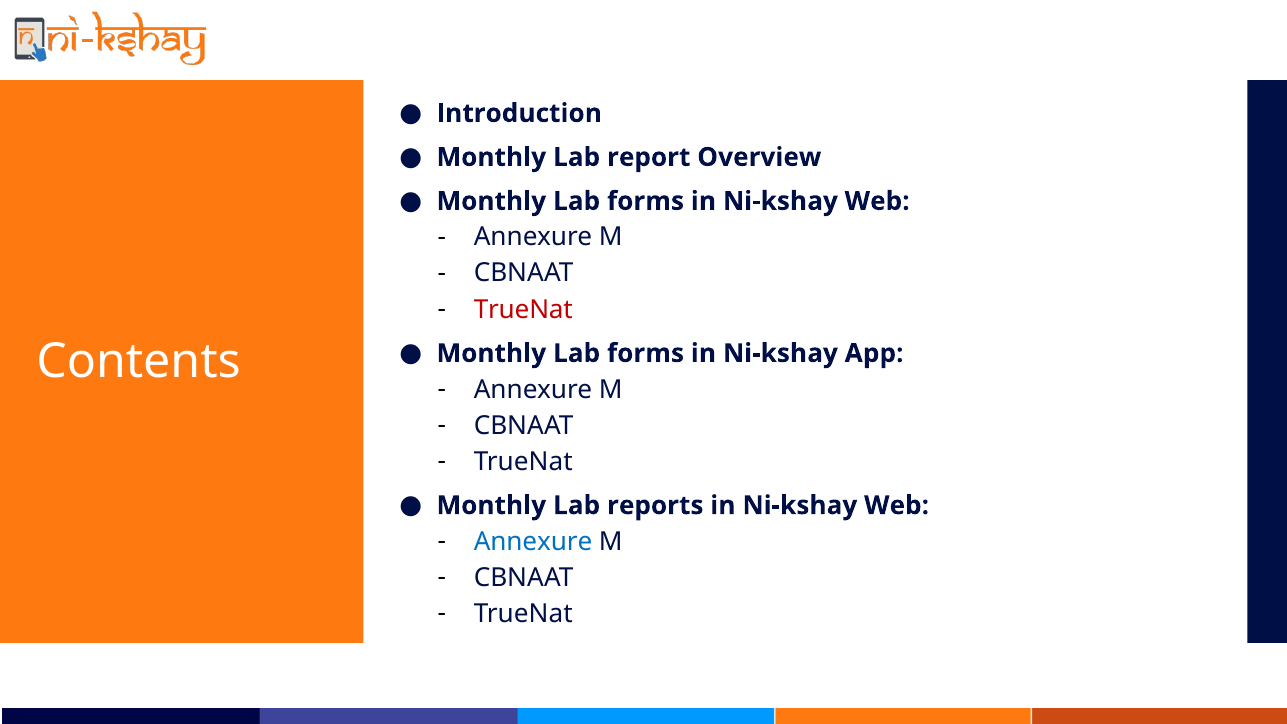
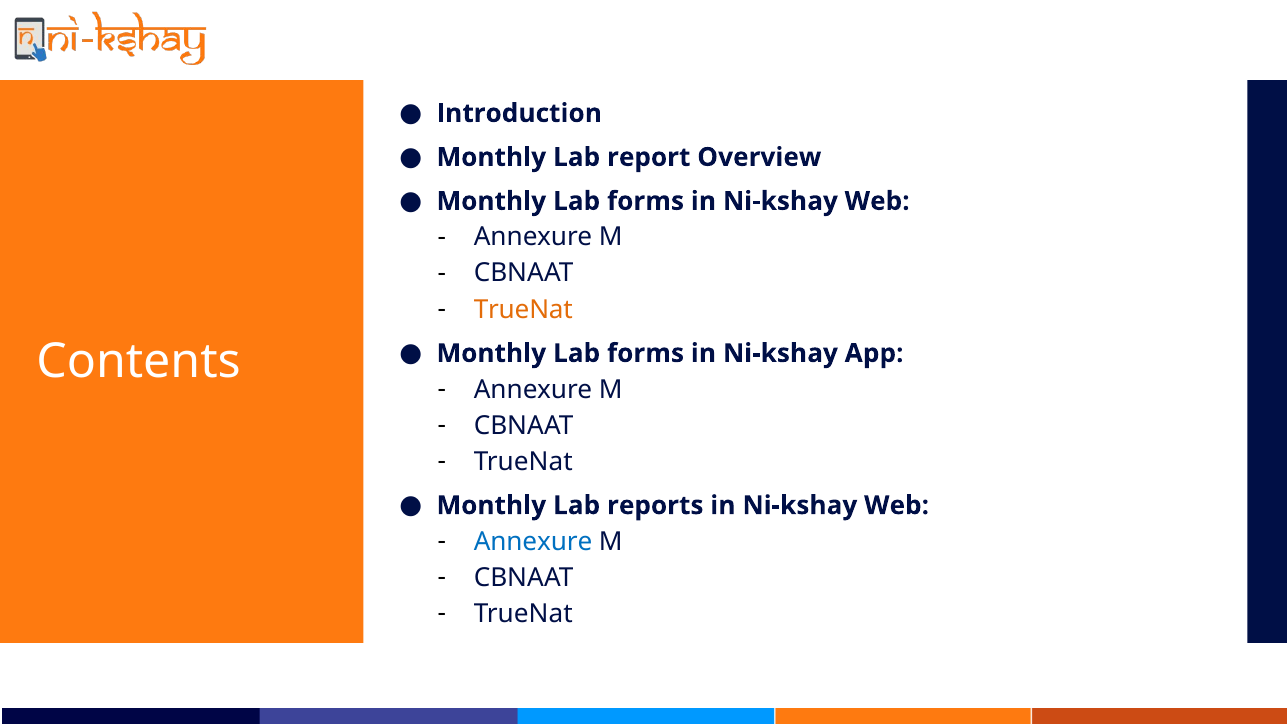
TrueNat colour: red -> orange (523, 309)
